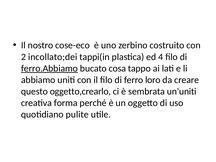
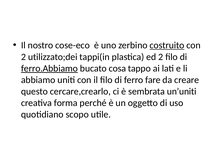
costruito underline: none -> present (167, 45)
incollato;dei: incollato;dei -> utilizzato;dei (53, 57)
ed 4: 4 -> 2 (161, 57)
loro: loro -> fare (153, 80)
oggetto,crearlo: oggetto,crearlo -> cercare,crearlo (80, 91)
pulite: pulite -> scopo (77, 114)
